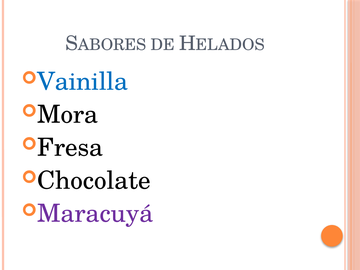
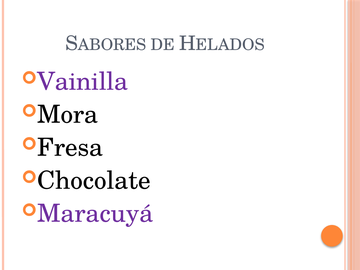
Vainilla colour: blue -> purple (82, 82)
